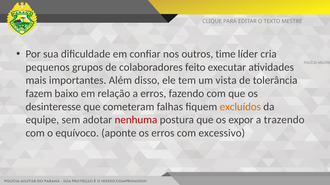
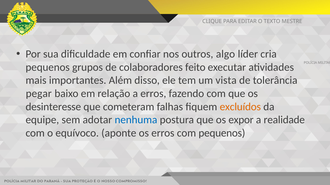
time: time -> algo (225, 54)
fazem: fazem -> pegar (39, 94)
nenhuma colour: red -> blue (136, 120)
trazendo: trazendo -> realidade (284, 120)
com excessivo: excessivo -> pequenos (222, 133)
